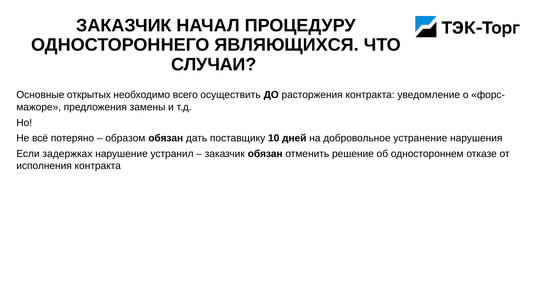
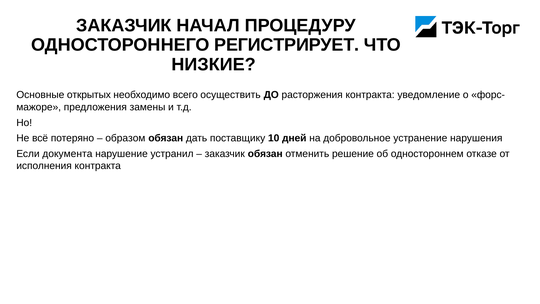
ЯВЛЯЮЩИХСЯ: ЯВЛЯЮЩИХСЯ -> РЕГИСТРИРУЕТ (287, 45)
СЛУЧАИ: СЛУЧАИ -> НИЗКИЕ (214, 64)
задержках: задержках -> документа (67, 154)
